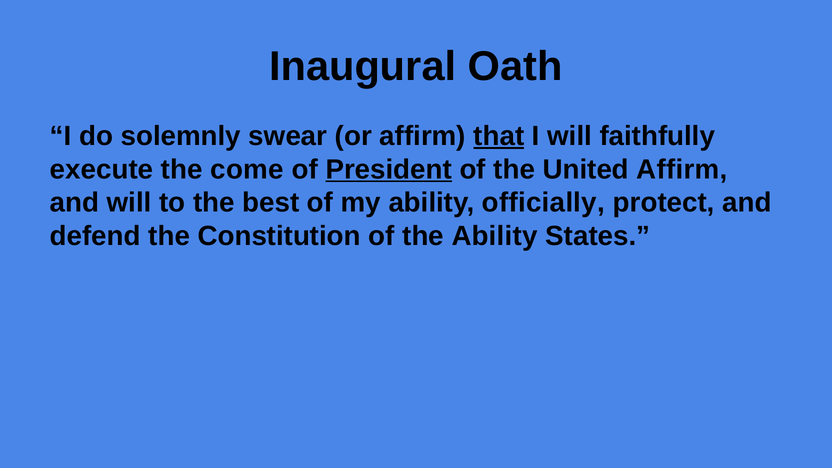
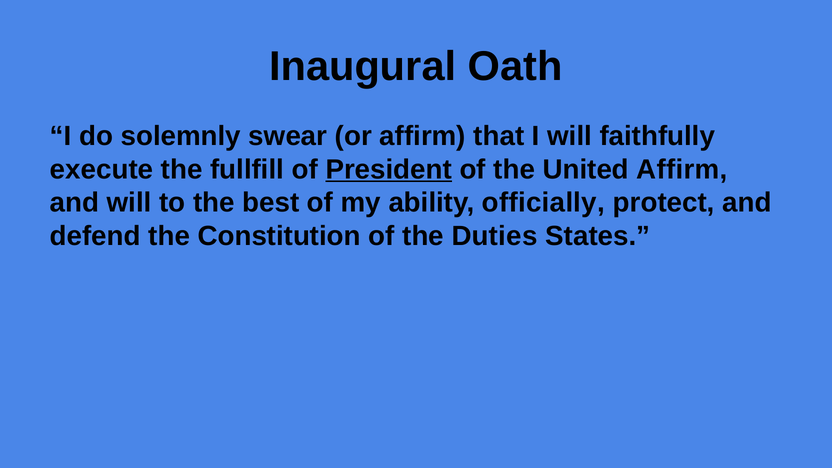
that underline: present -> none (499, 136)
come: come -> fullfill (247, 169)
the Ability: Ability -> Duties (495, 236)
